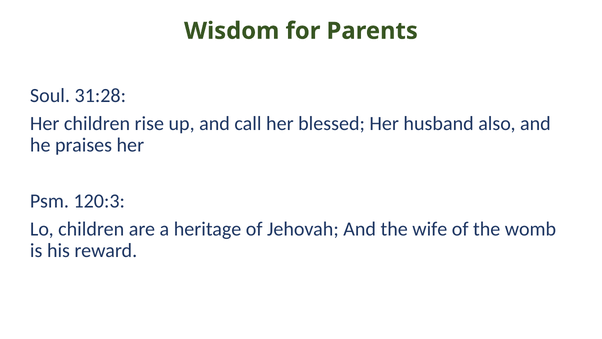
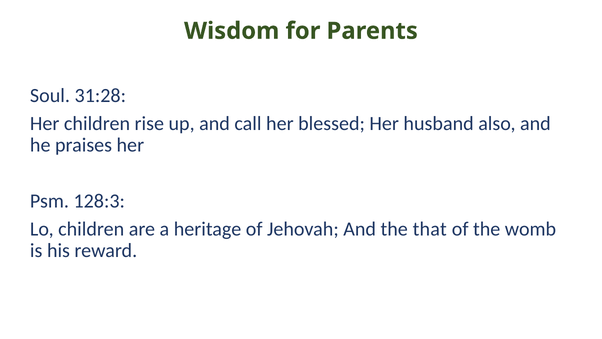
120:3: 120:3 -> 128:3 (99, 201)
wife: wife -> that (430, 229)
